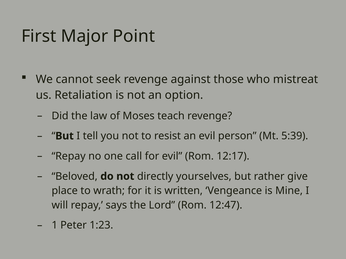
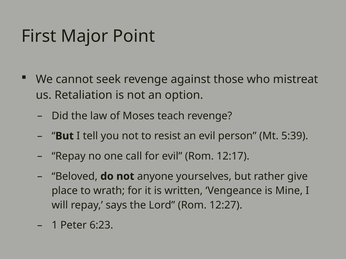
directly: directly -> anyone (155, 177)
12:47: 12:47 -> 12:27 (226, 206)
1:23: 1:23 -> 6:23 (101, 226)
